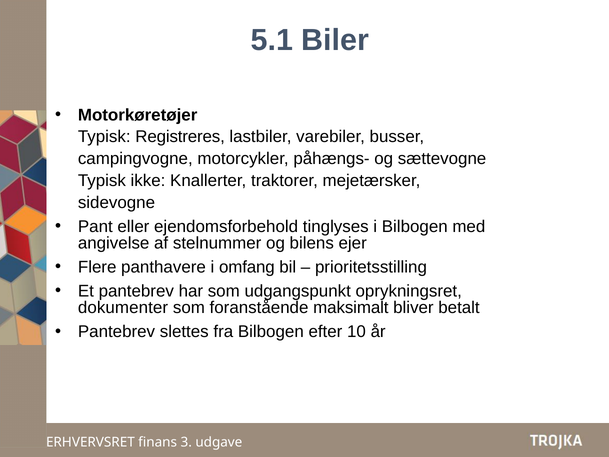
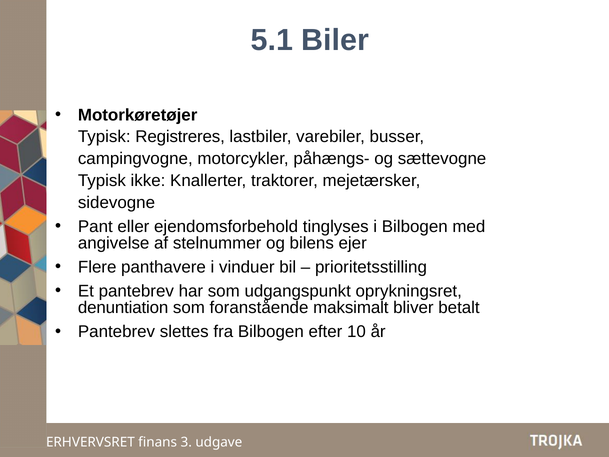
omfang: omfang -> vinduer (247, 267)
dokumenter: dokumenter -> denuntiation (123, 308)
